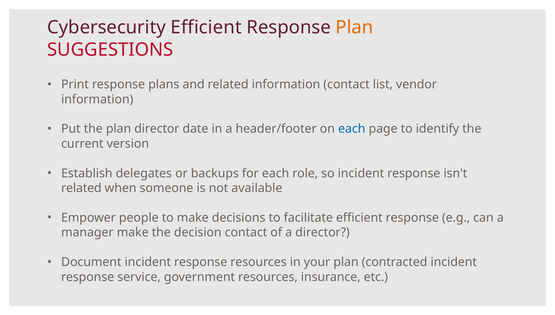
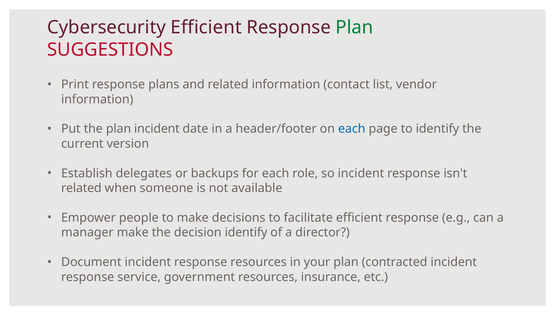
Plan colour: orange -> green (355, 27)
plan director: director -> incident (157, 129)
decision contact: contact -> identify (246, 232)
